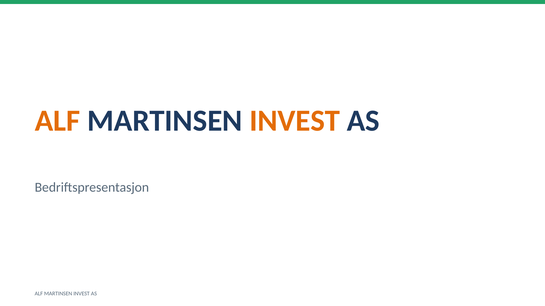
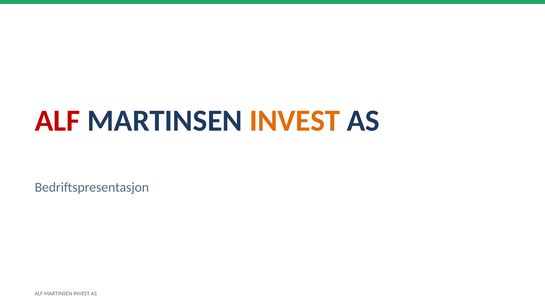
ALF colour: orange -> red (57, 121)
